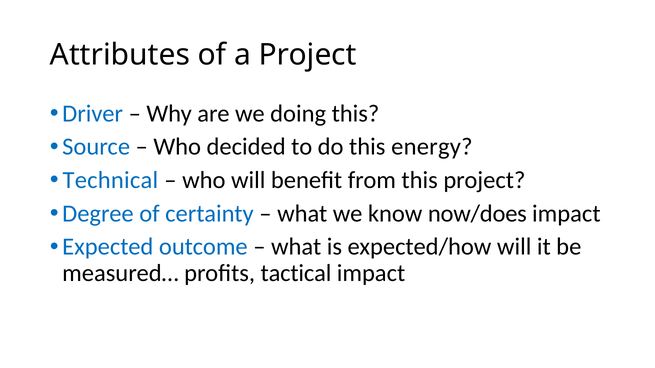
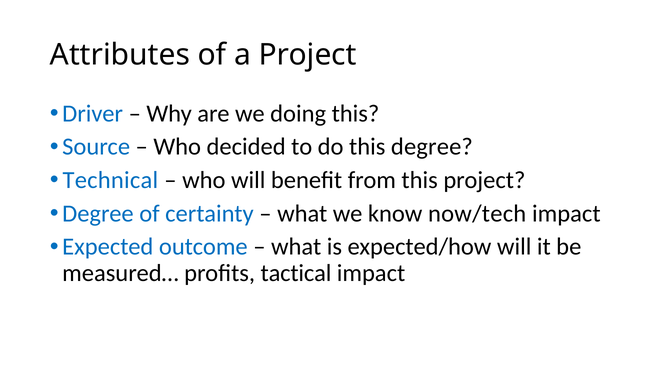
this energy: energy -> degree (432, 147)
now/does: now/does -> now/tech (477, 214)
